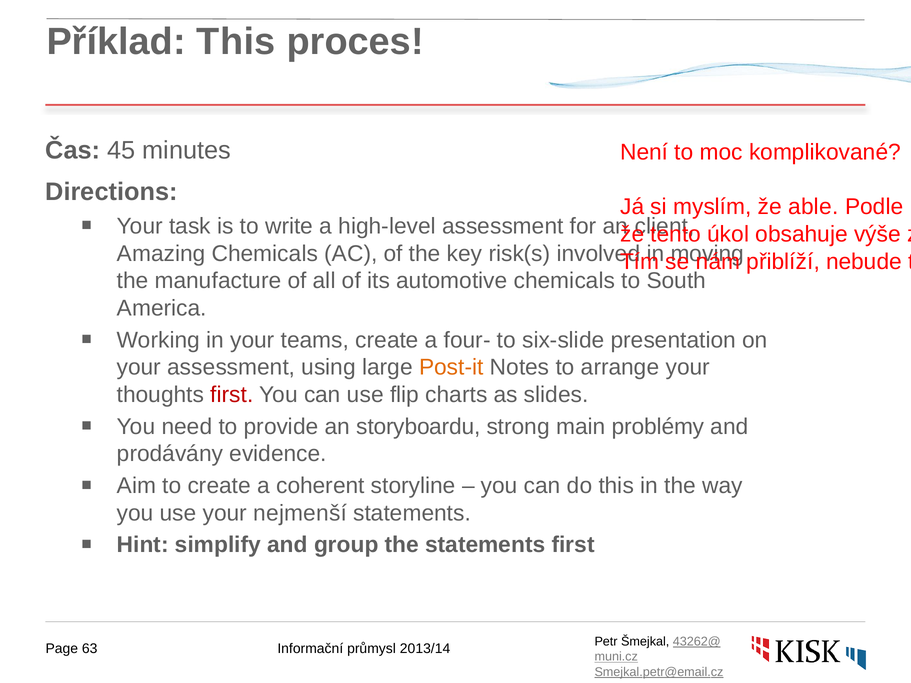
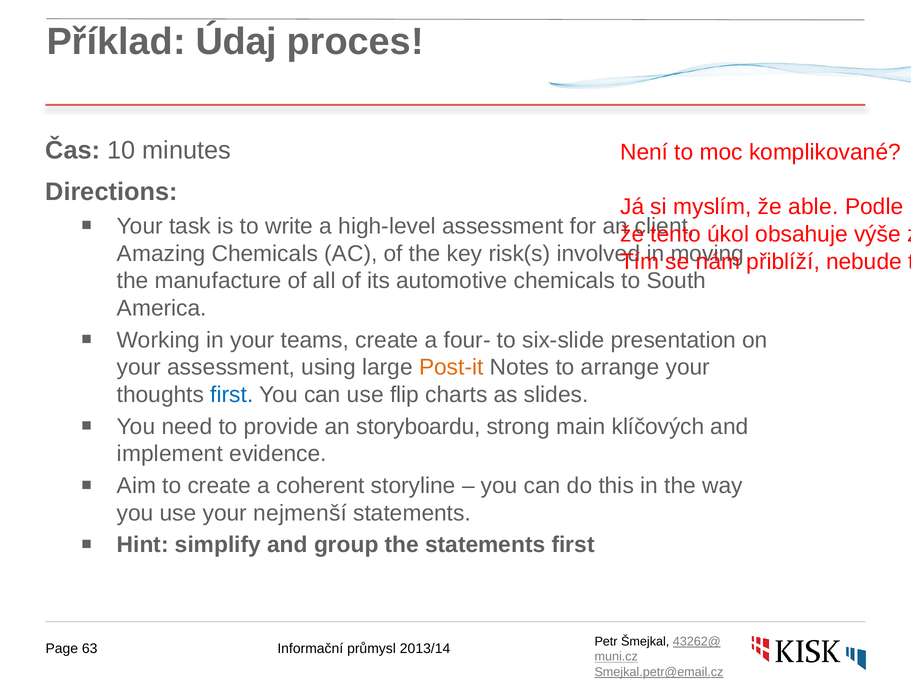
Příklad This: This -> Údaj (236, 42)
45: 45 -> 10 (121, 151)
first colour: red -> blue (232, 395)
problémy: problémy -> klíčových (658, 427)
prodávány: prodávány -> implement (170, 454)
